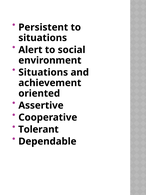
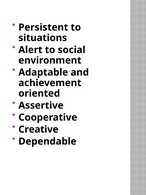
Situations: Situations -> Adaptable (43, 72)
Tolerant: Tolerant -> Creative (38, 129)
